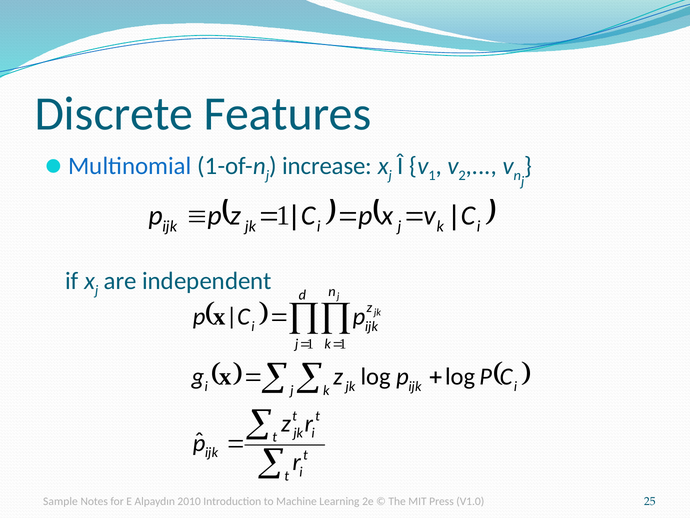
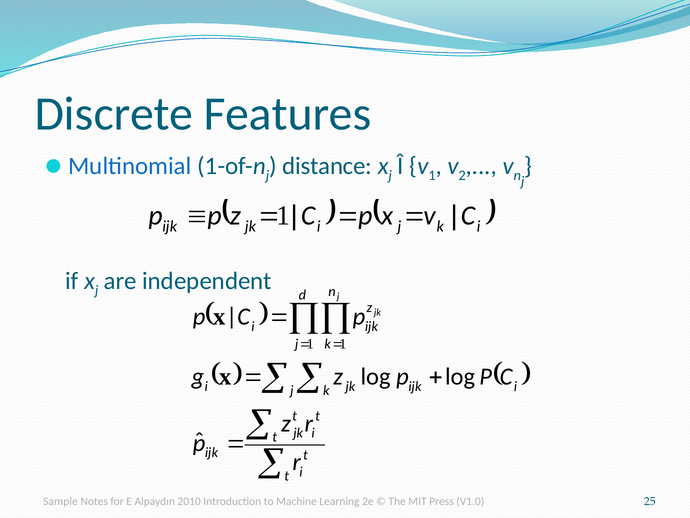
increase: increase -> distance (327, 166)
